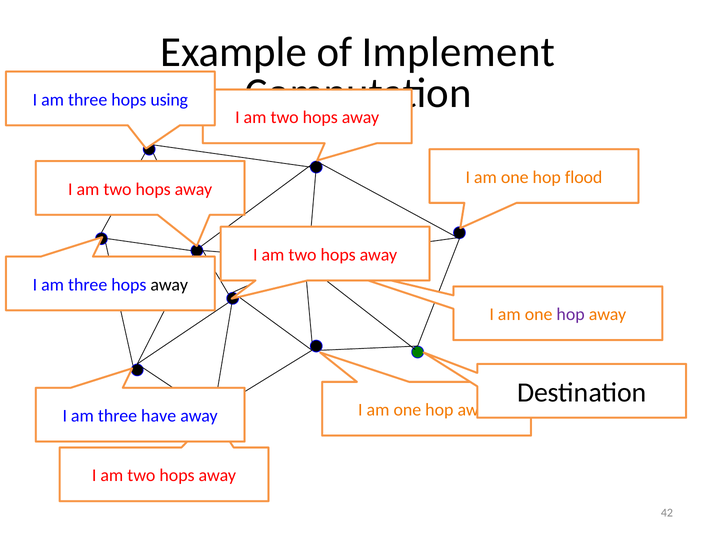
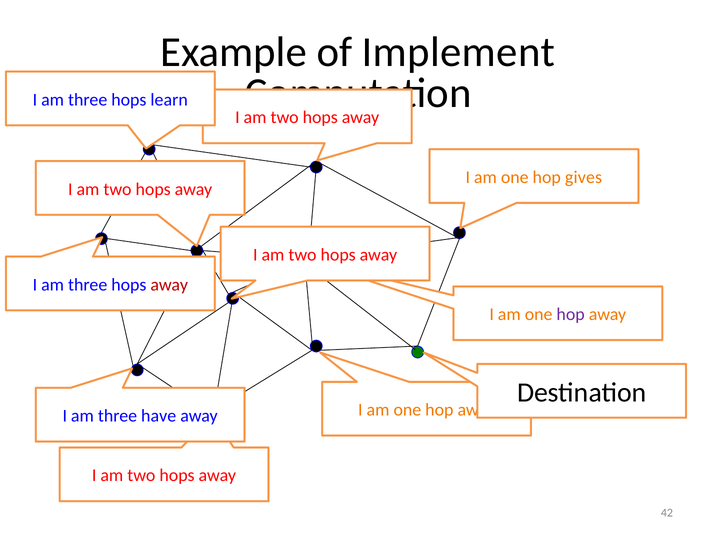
using: using -> learn (169, 100)
flood: flood -> gives (584, 177)
away colour: black -> red (169, 285)
